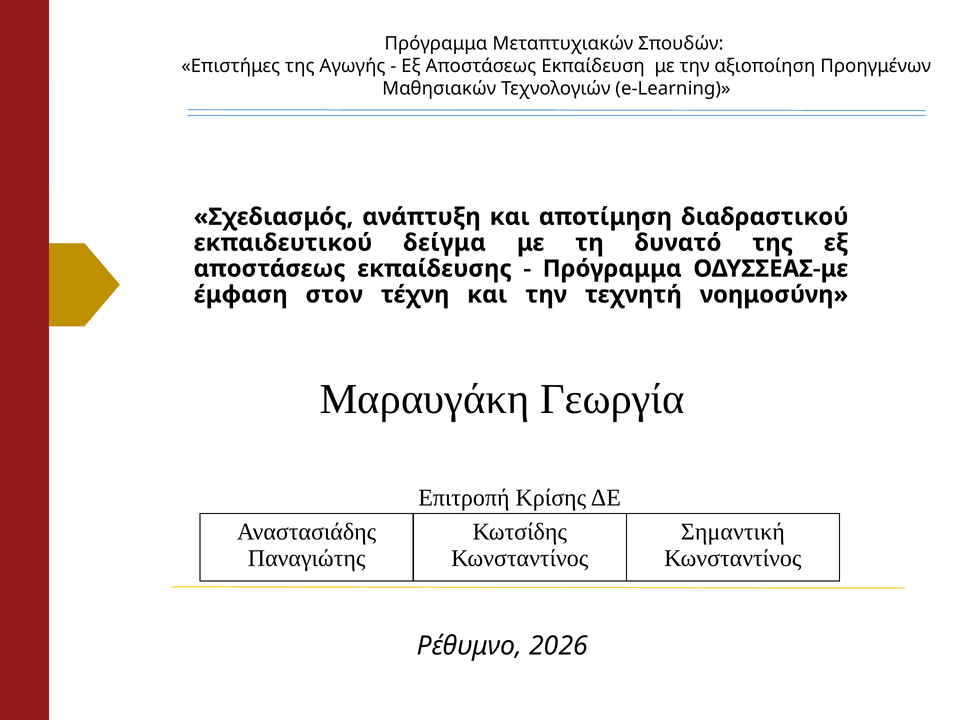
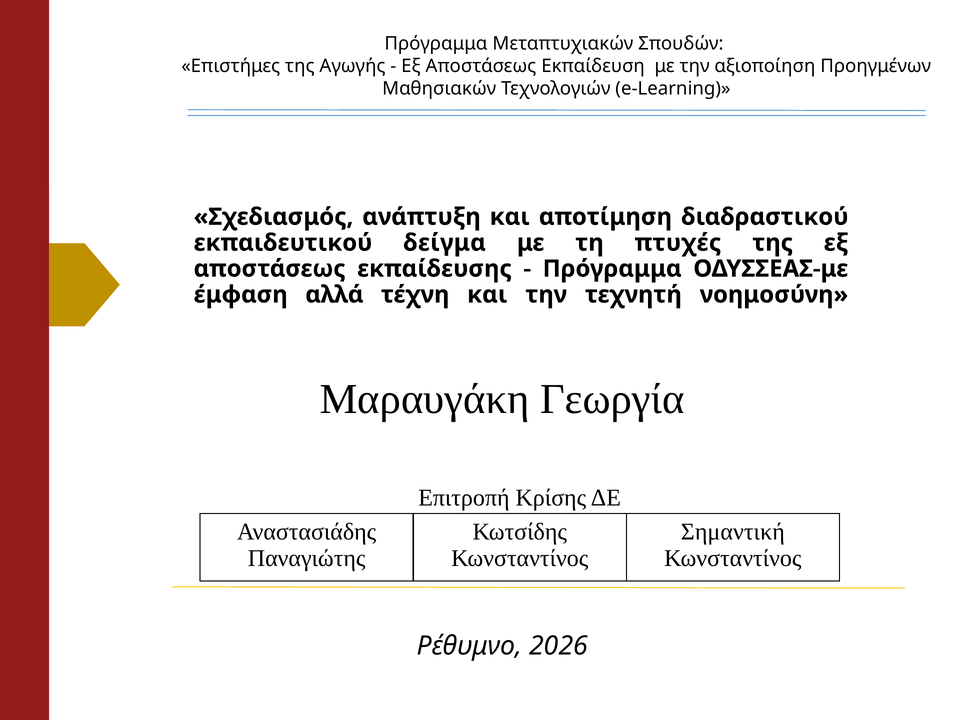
δυνατό: δυνατό -> πτυχές (678, 243)
στον: στον -> αλλά (334, 294)
